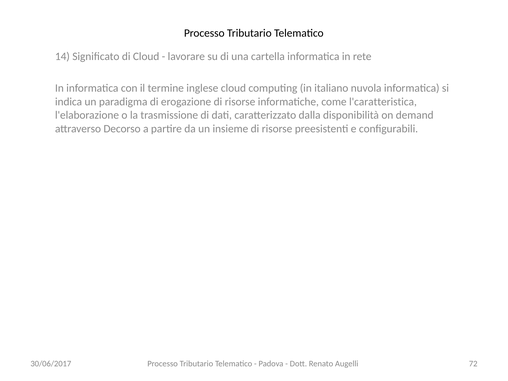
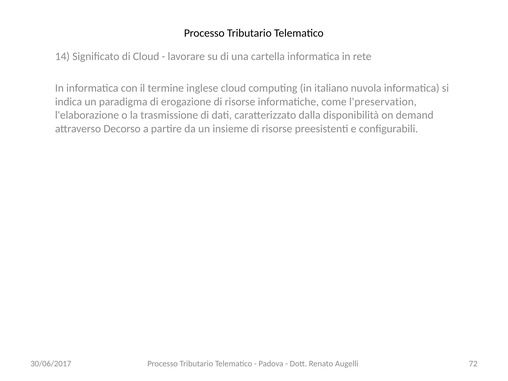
l'caratteristica: l'caratteristica -> l'preservation (383, 102)
